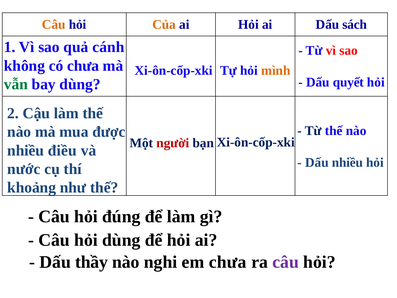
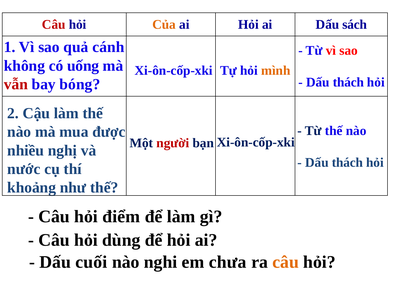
Câu colour: orange -> red (54, 24)
có chưa: chưa -> uống (83, 66)
quyết: quyết -> thách (348, 82)
vẫn colour: green -> red (16, 84)
bay dùng: dùng -> bóng (80, 84)
điều: điều -> nghị (62, 150)
nhiều: nhiều -> thách (347, 162)
đúng: đúng -> điểm (121, 216)
thầy: thầy -> cuối (91, 262)
câu colour: purple -> orange (286, 262)
